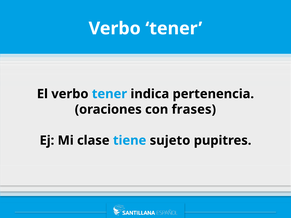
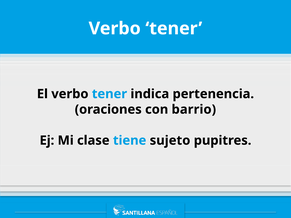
frases: frases -> barrio (194, 110)
